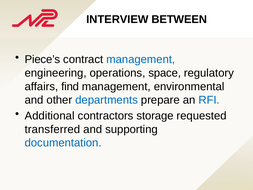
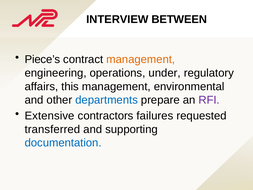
management colour: blue -> orange (141, 59)
space: space -> under (165, 73)
find: find -> this (70, 86)
RFI colour: blue -> purple (209, 100)
Additional: Additional -> Extensive (50, 116)
storage: storage -> failures (155, 116)
